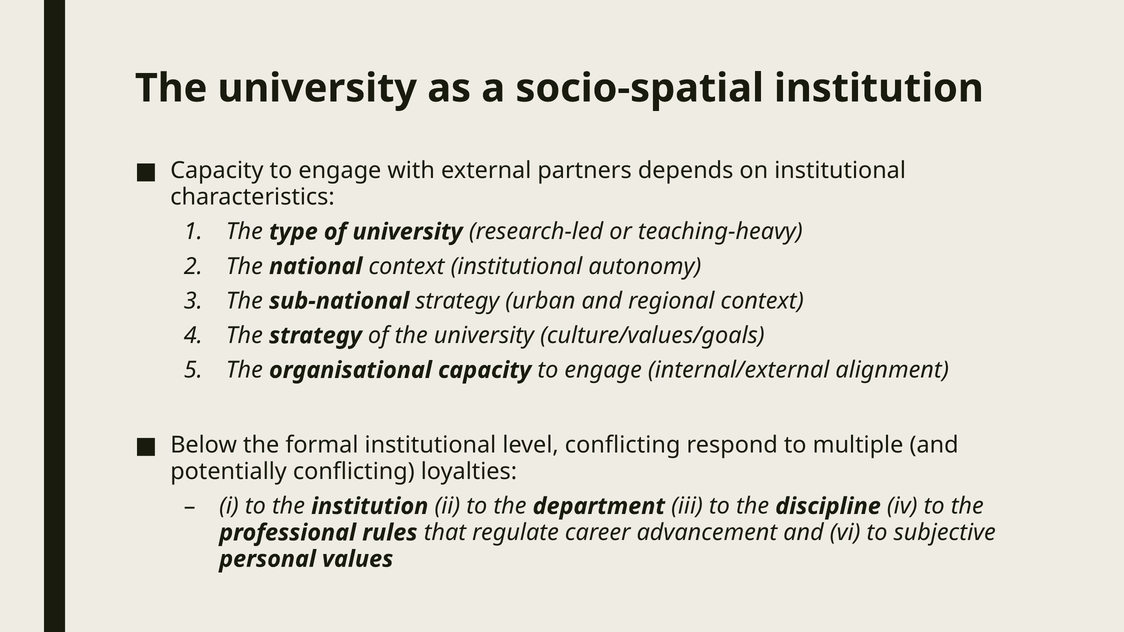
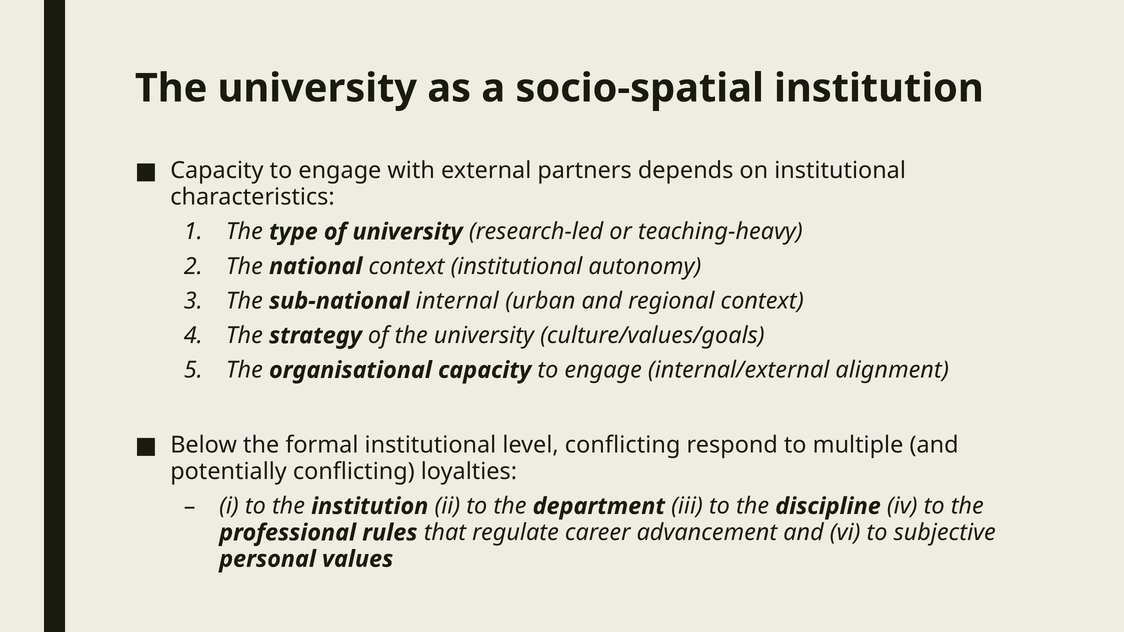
sub-national strategy: strategy -> internal (457, 301)
